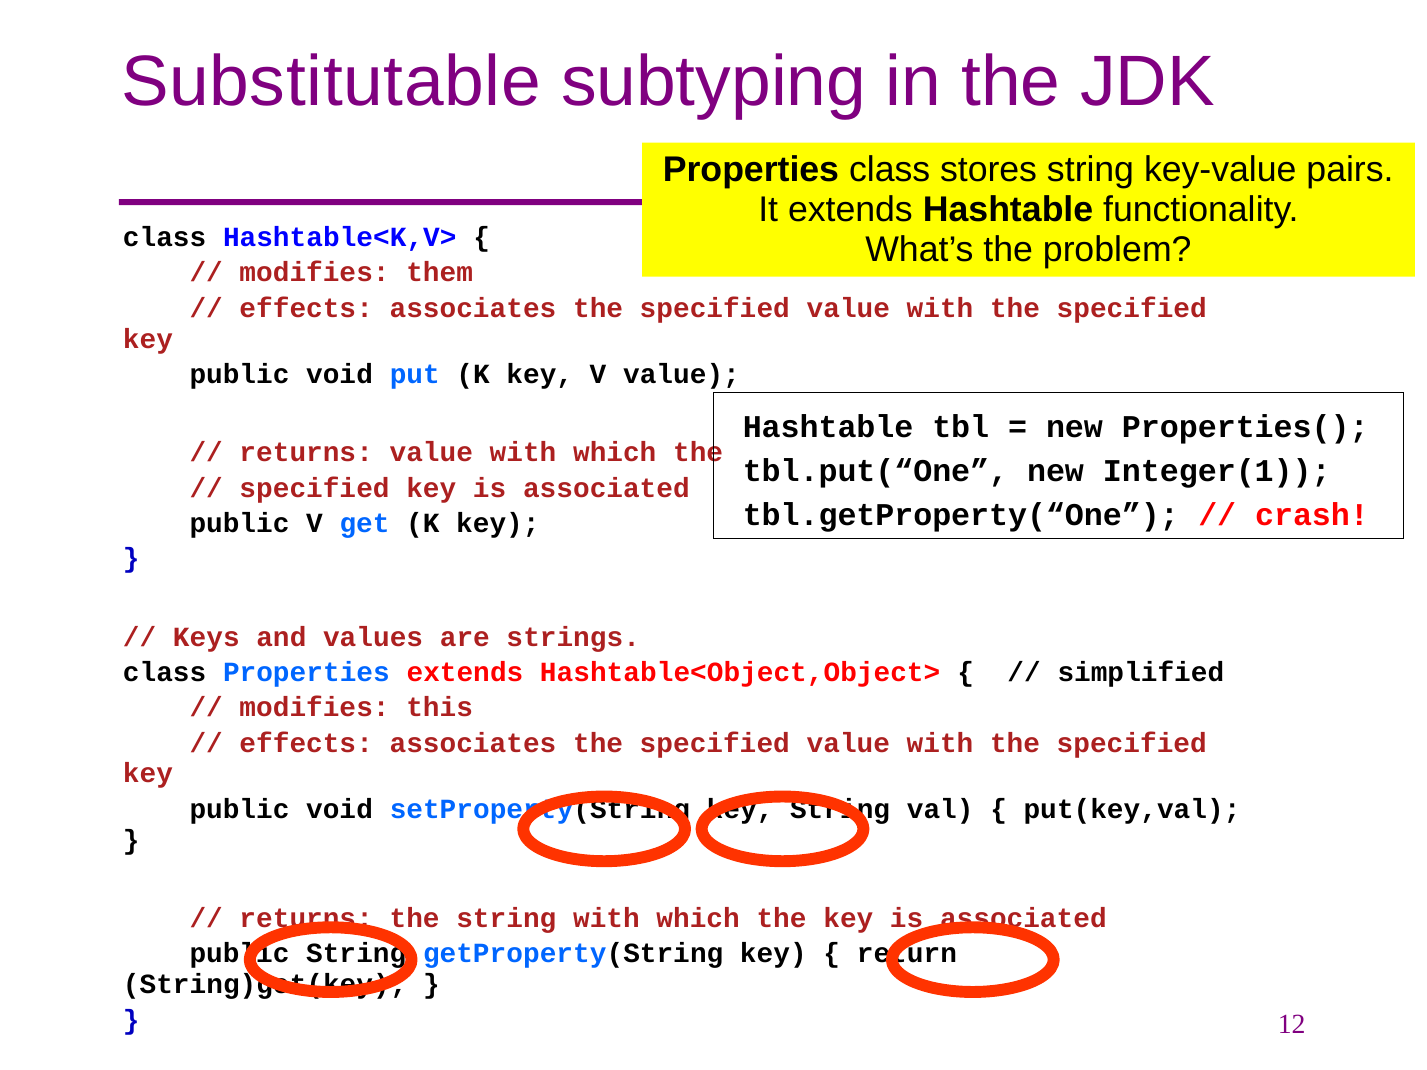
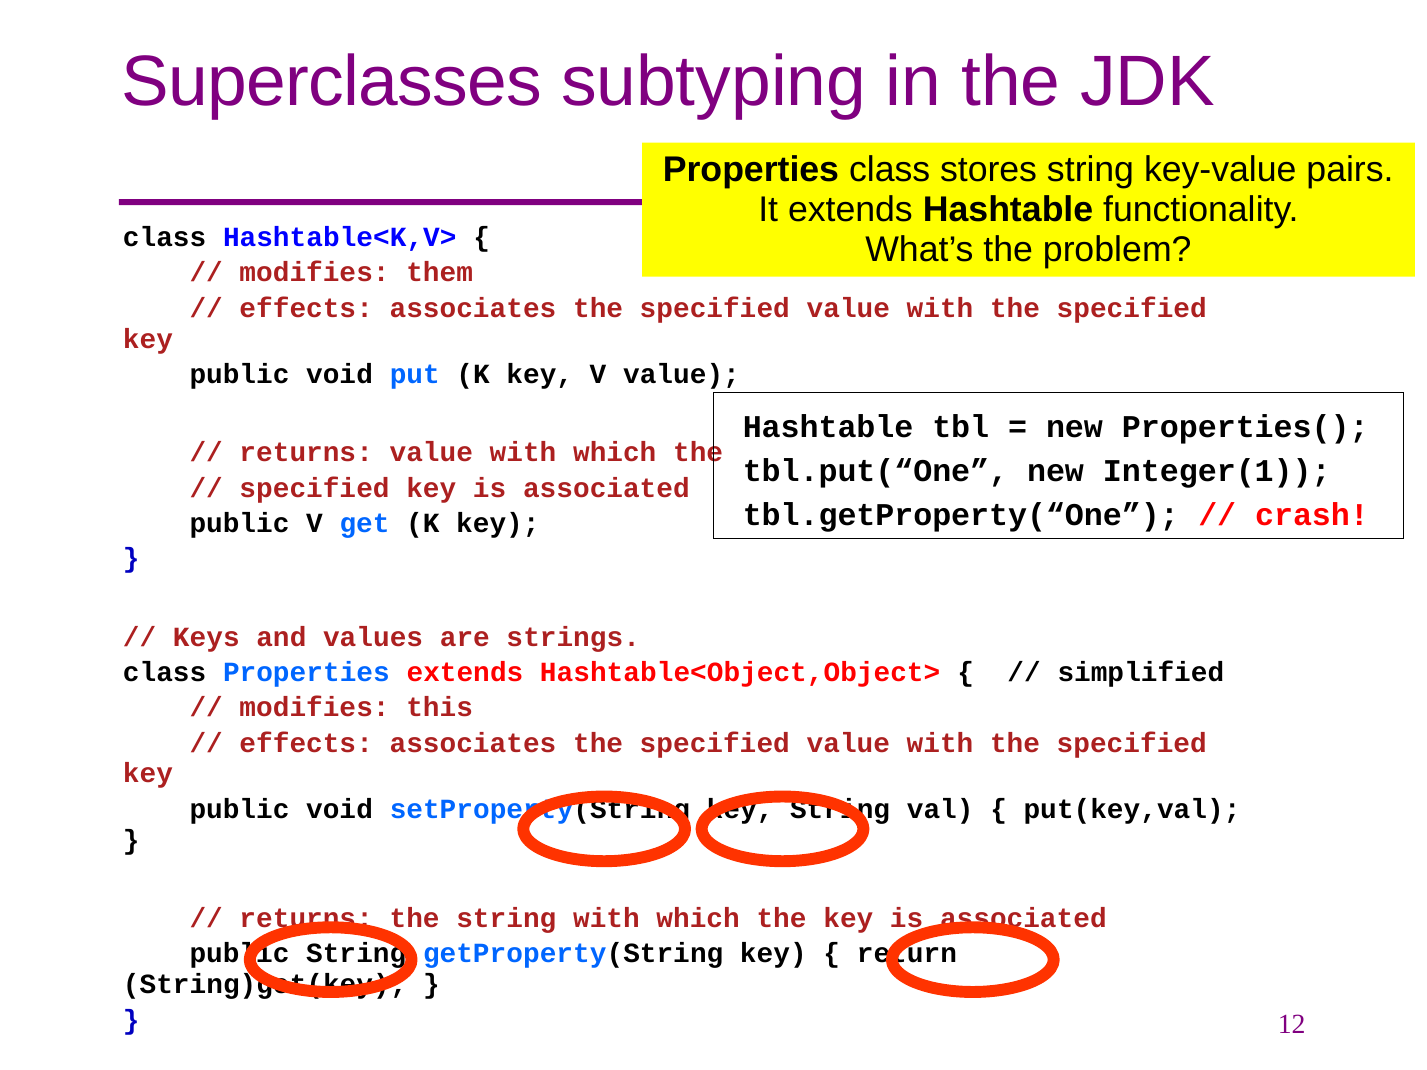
Substitutable: Substitutable -> Superclasses (332, 82)
